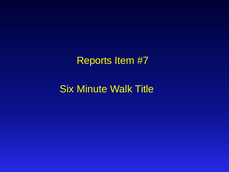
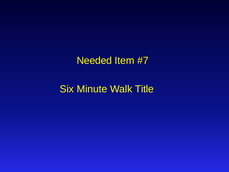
Reports: Reports -> Needed (94, 60)
